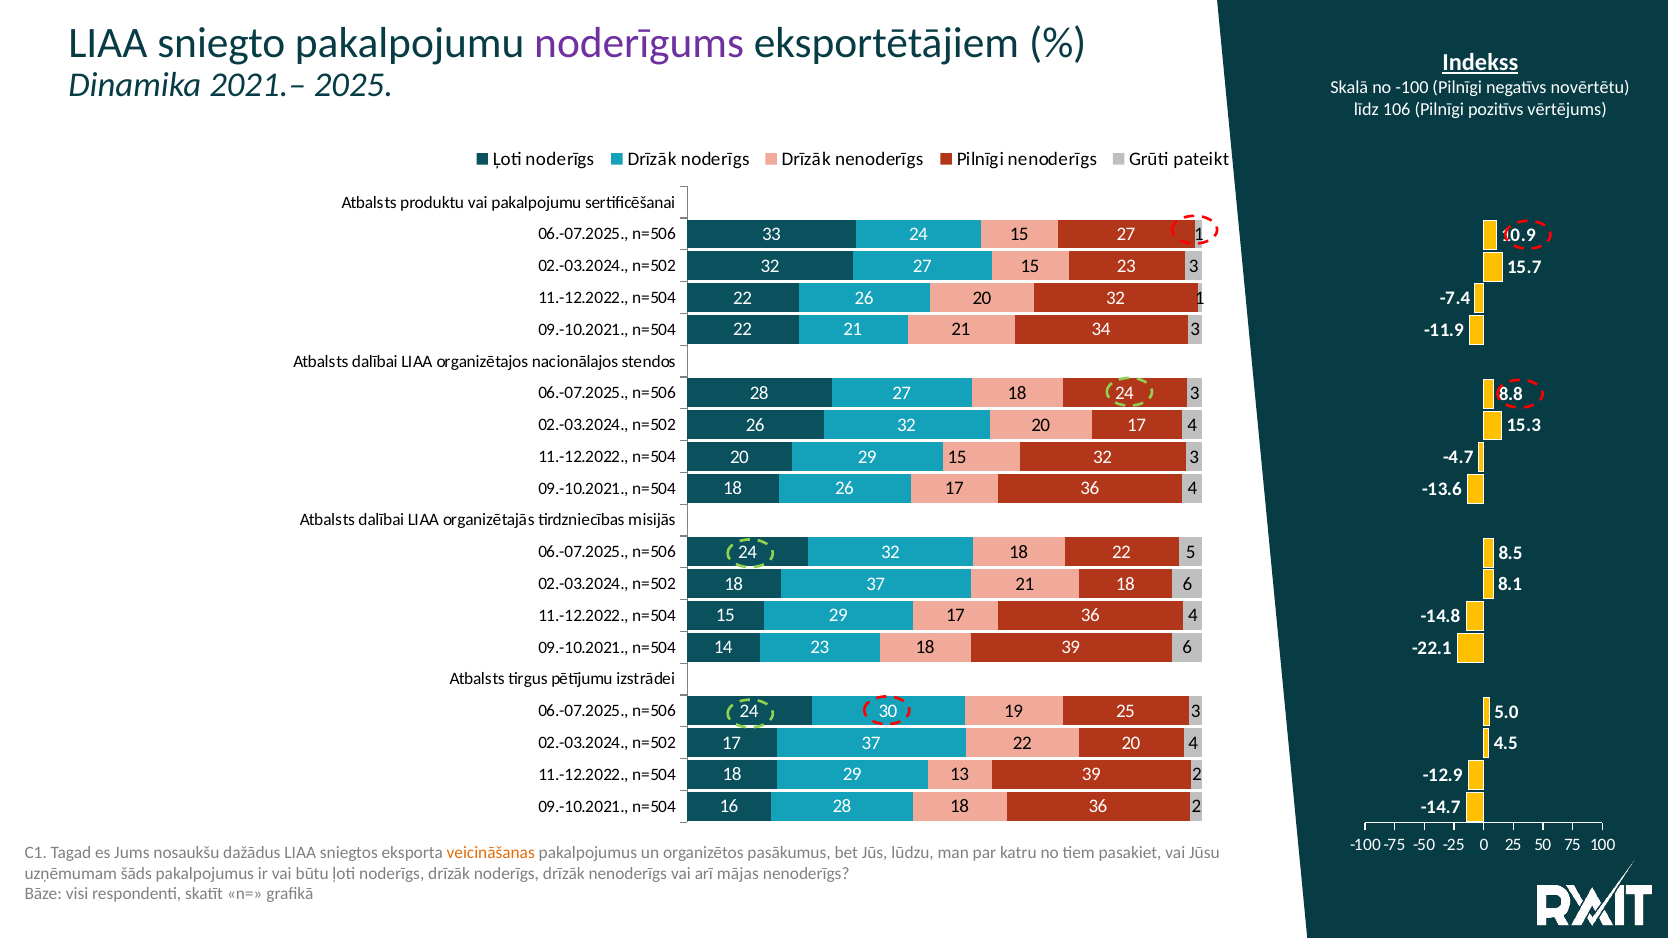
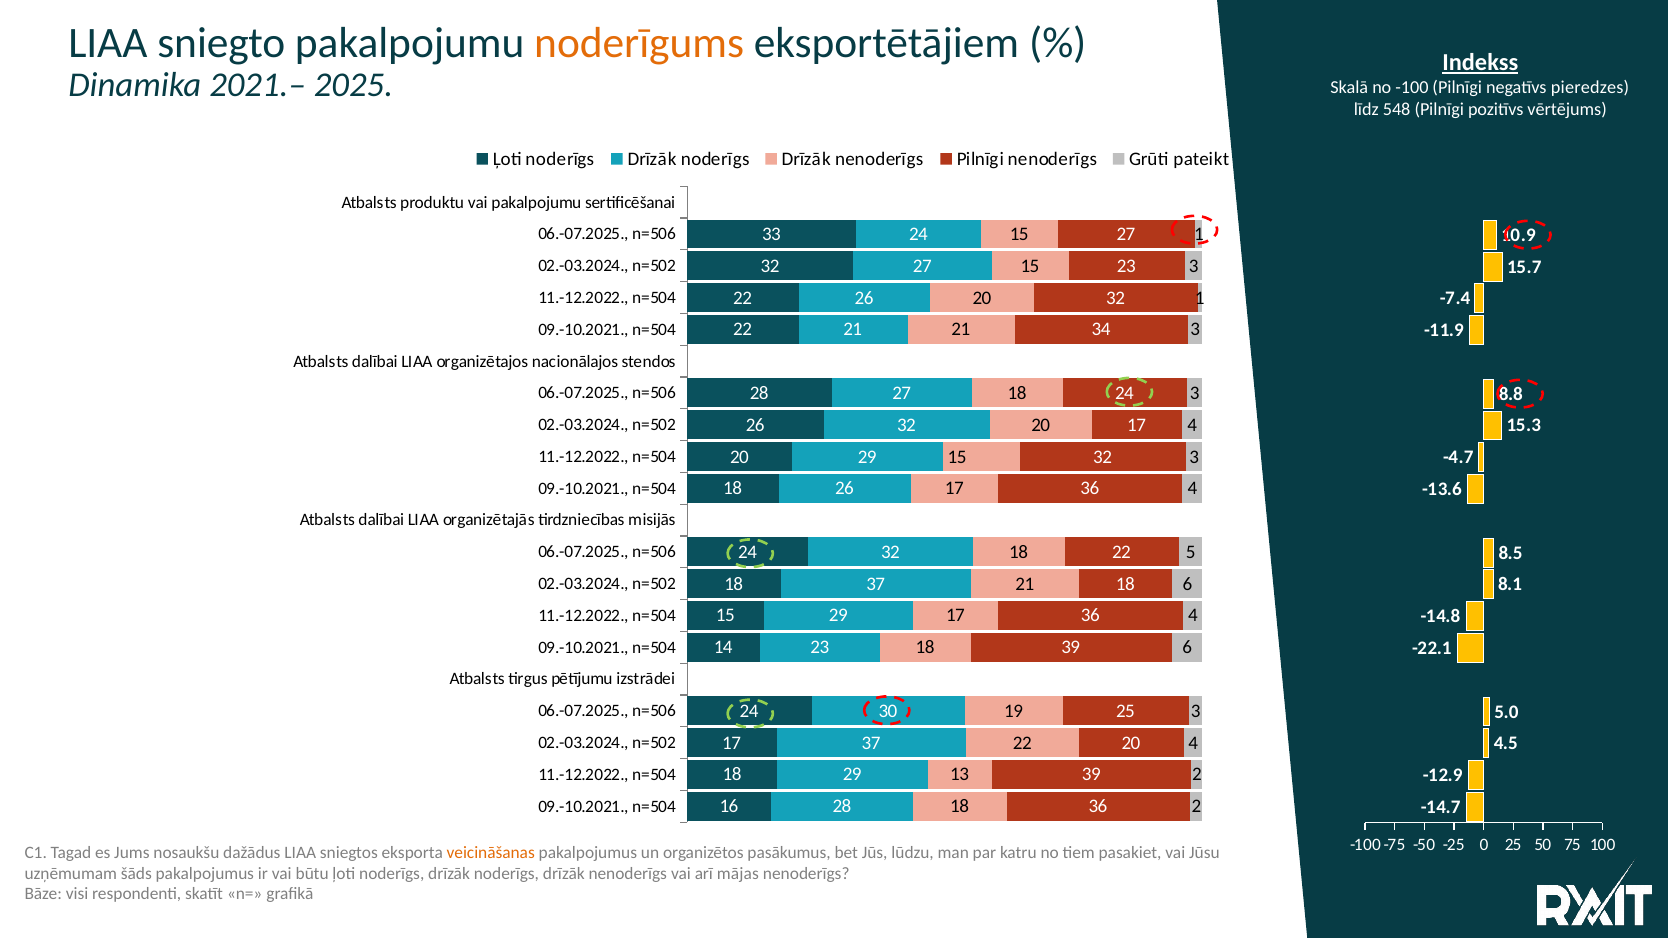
noderīgums colour: purple -> orange (639, 43)
novērtētu: novērtētu -> pieredzes (1590, 87)
106: 106 -> 548 (1397, 109)
